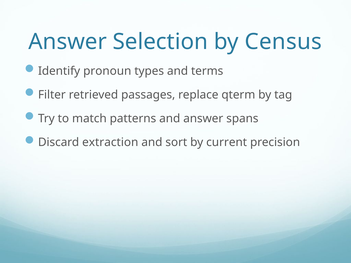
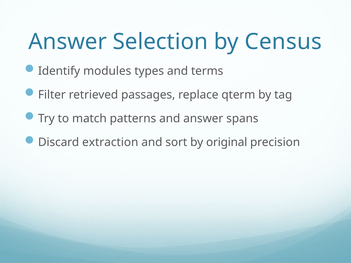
pronoun: pronoun -> modules (107, 71)
current: current -> original (227, 142)
